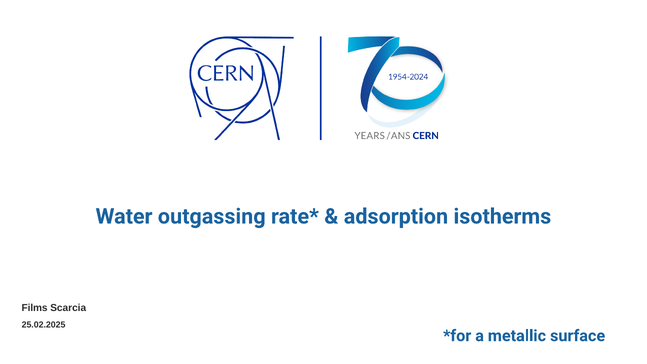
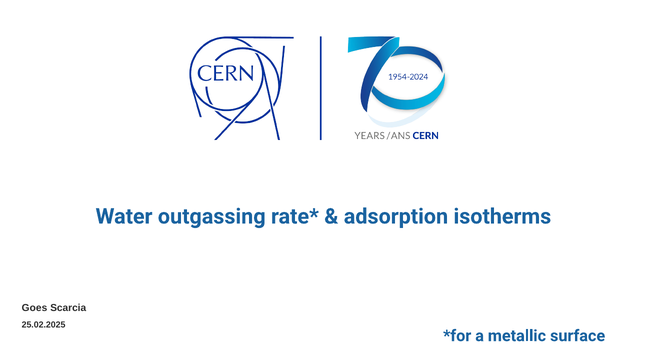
Films: Films -> Goes (34, 308)
